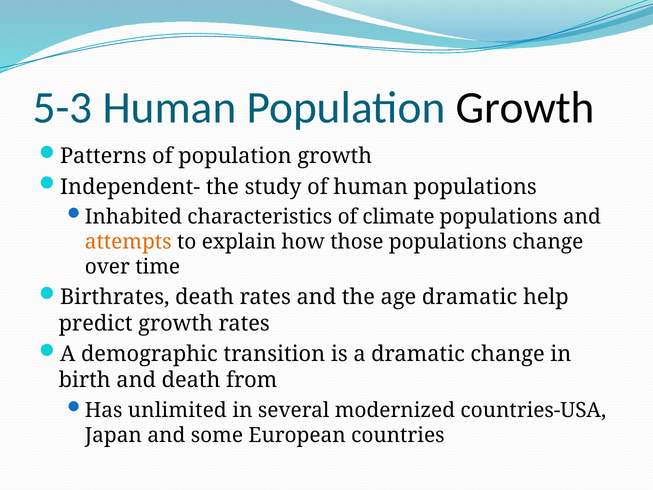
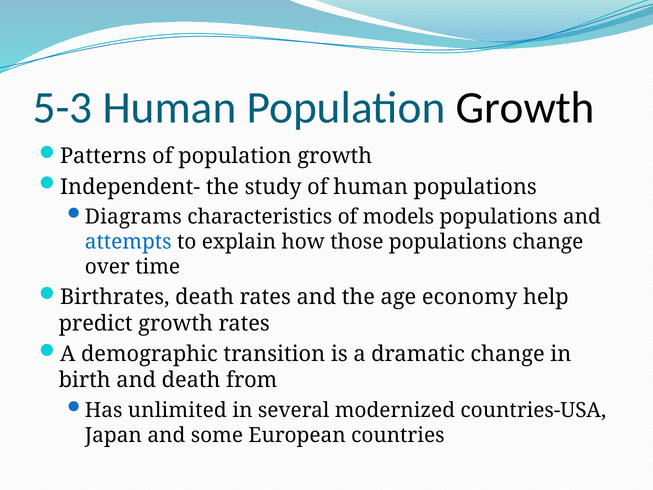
Inhabited: Inhabited -> Diagrams (133, 217)
climate: climate -> models (398, 217)
attempts colour: orange -> blue (128, 242)
age dramatic: dramatic -> economy (470, 297)
